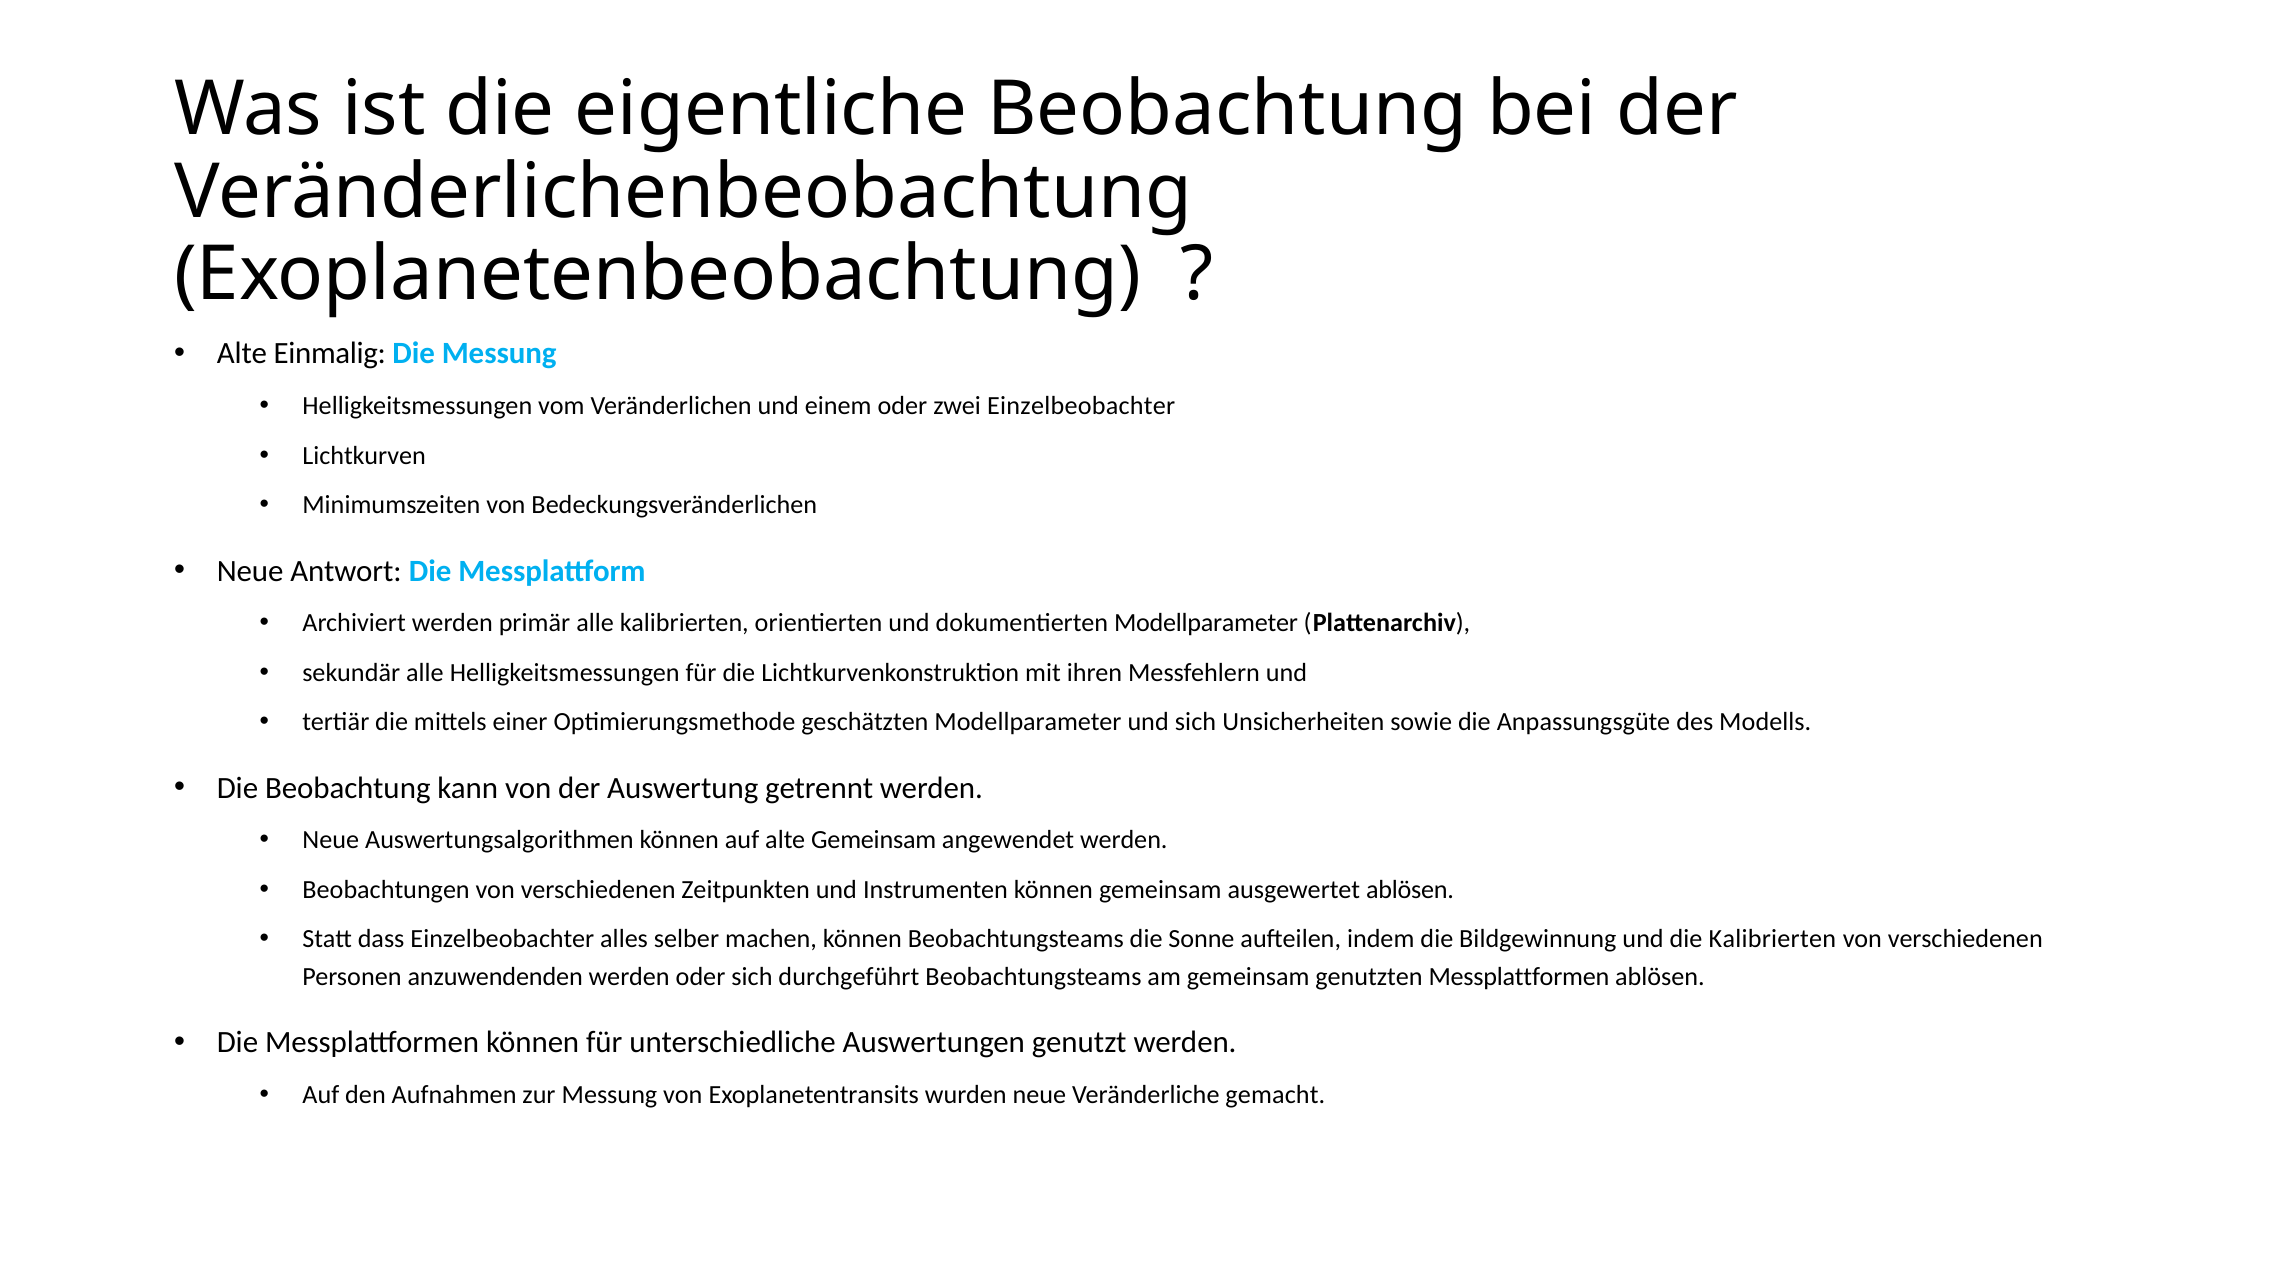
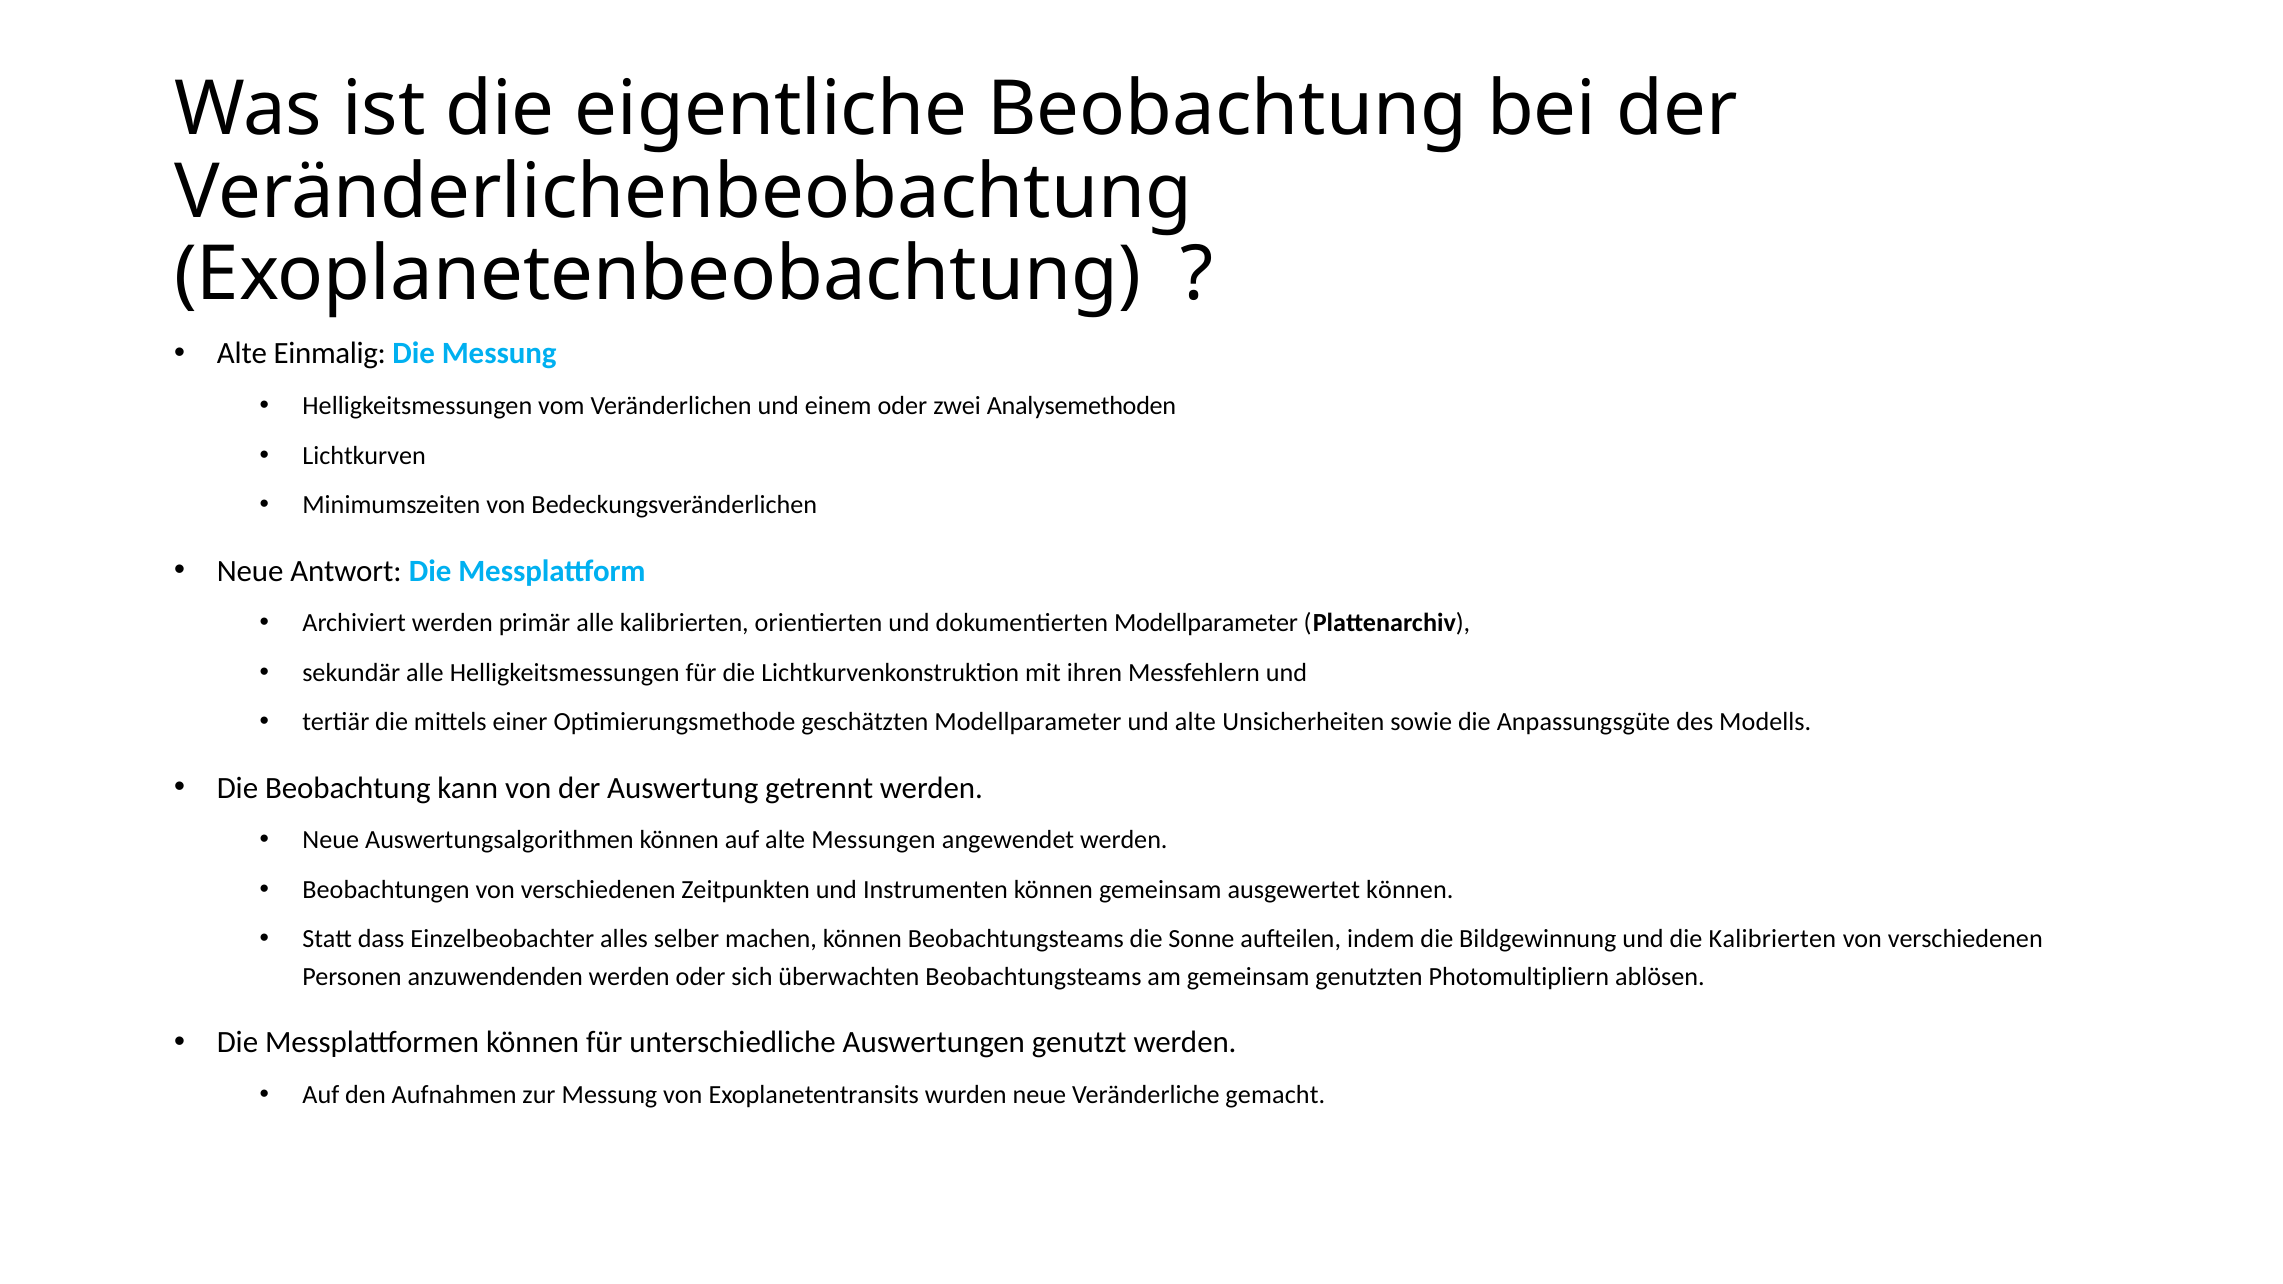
zwei Einzelbeobachter: Einzelbeobachter -> Analysemethoden (1082, 406)
und sich: sich -> alte (1195, 722)
alte Gemeinsam: Gemeinsam -> Messungen (874, 840)
ausgewertet ablösen: ablösen -> können (1410, 890)
durchgeführt: durchgeführt -> überwachten (849, 977)
genutzten Messplattformen: Messplattformen -> Photomultipliern (1519, 977)
